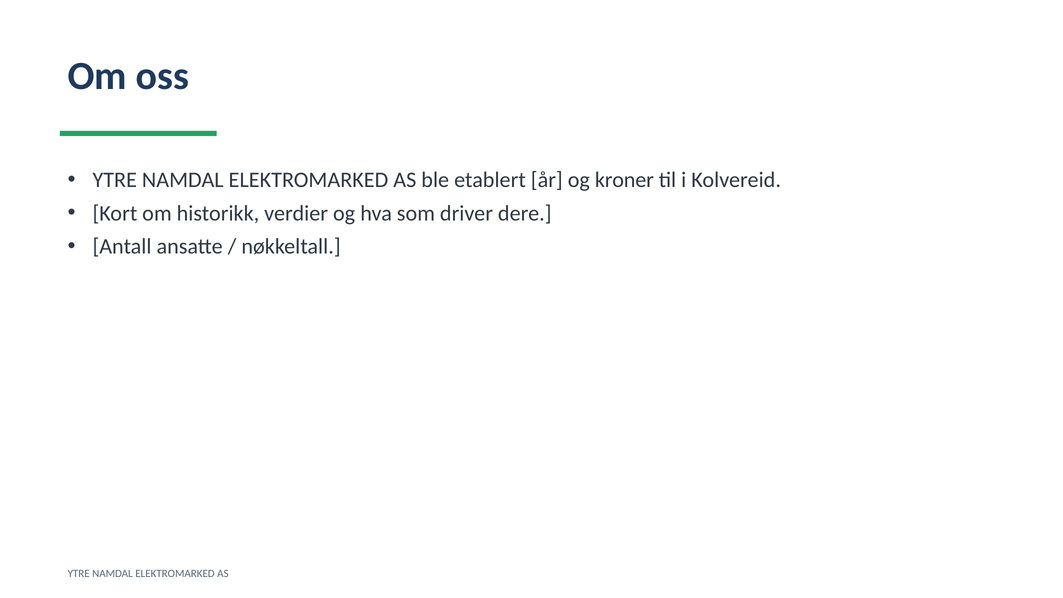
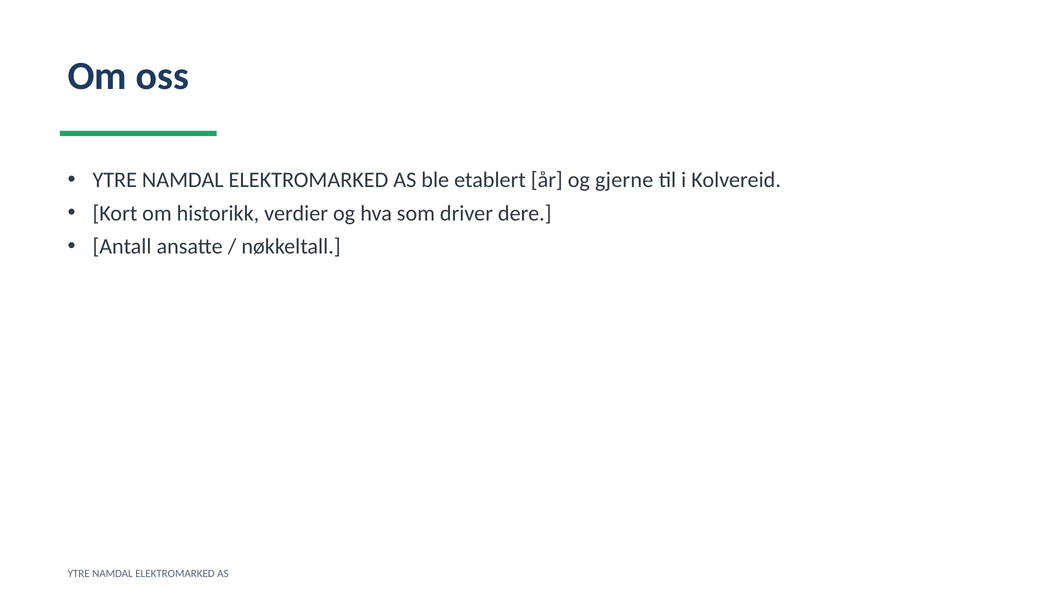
kroner: kroner -> gjerne (624, 180)
